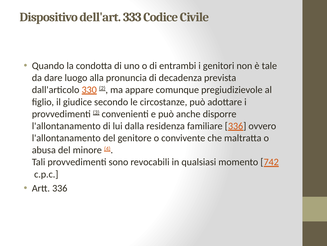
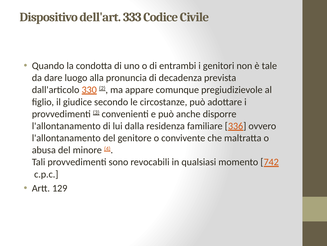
Artt 336: 336 -> 129 (60, 188)
